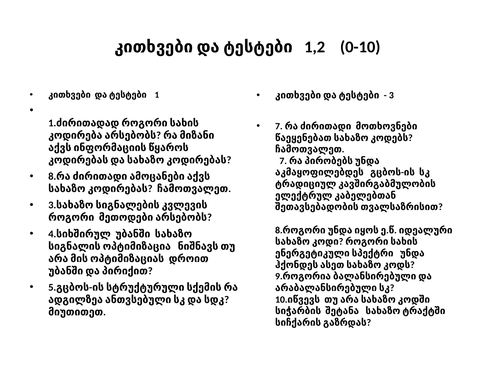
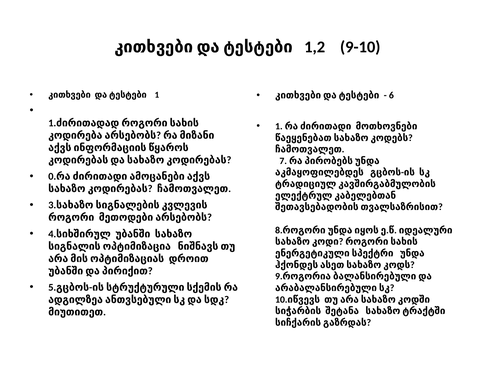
0-10: 0-10 -> 9-10 (360, 47)
3: 3 -> 6 (391, 96)
7: 7 -> 1 (279, 126)
8: 8 -> 0 (52, 177)
